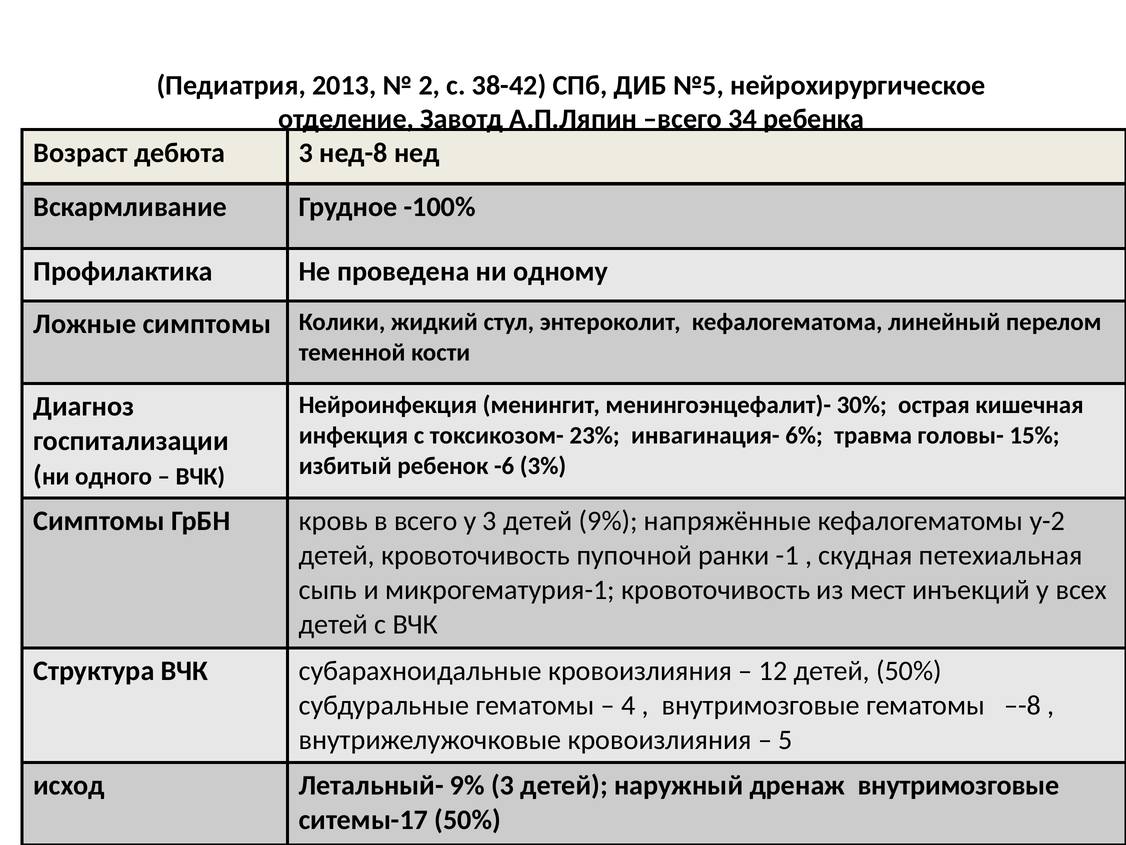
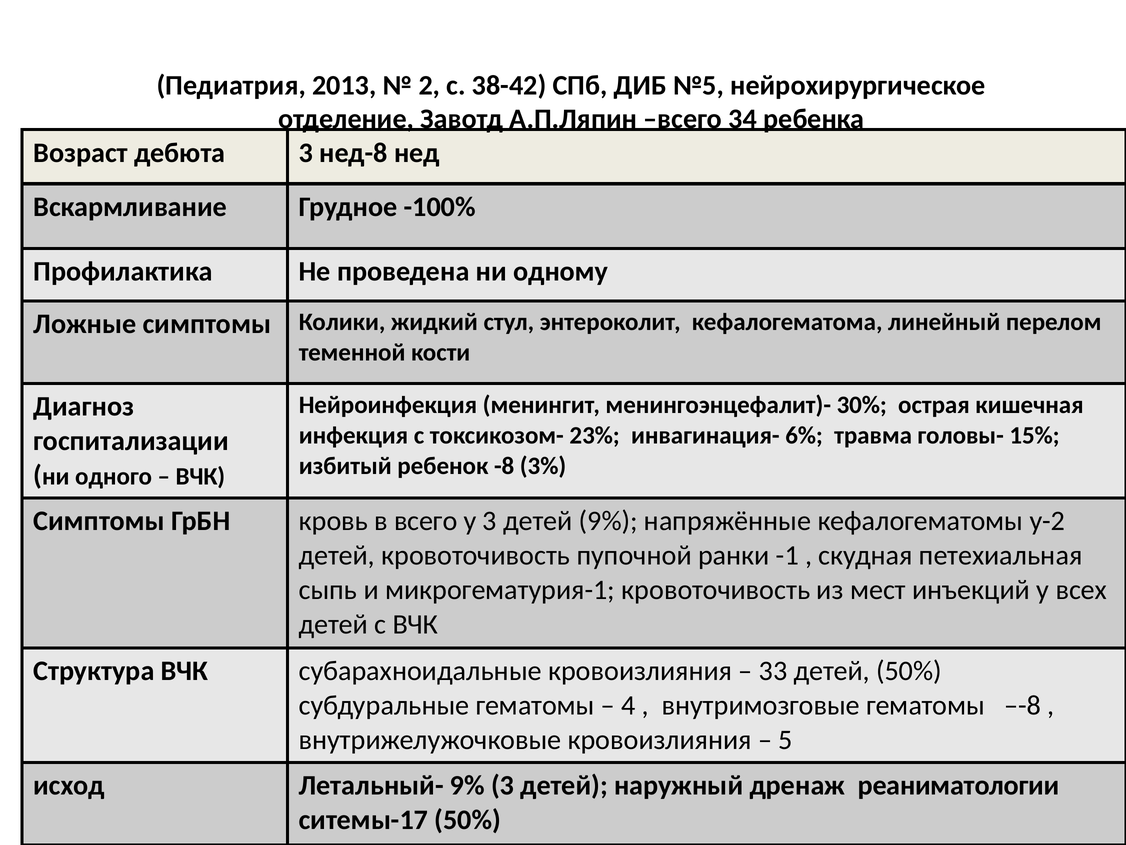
-6: -6 -> -8 (504, 466)
12: 12 -> 33 (773, 671)
дренаж внутримозговые: внутримозговые -> реаниматологии (959, 785)
